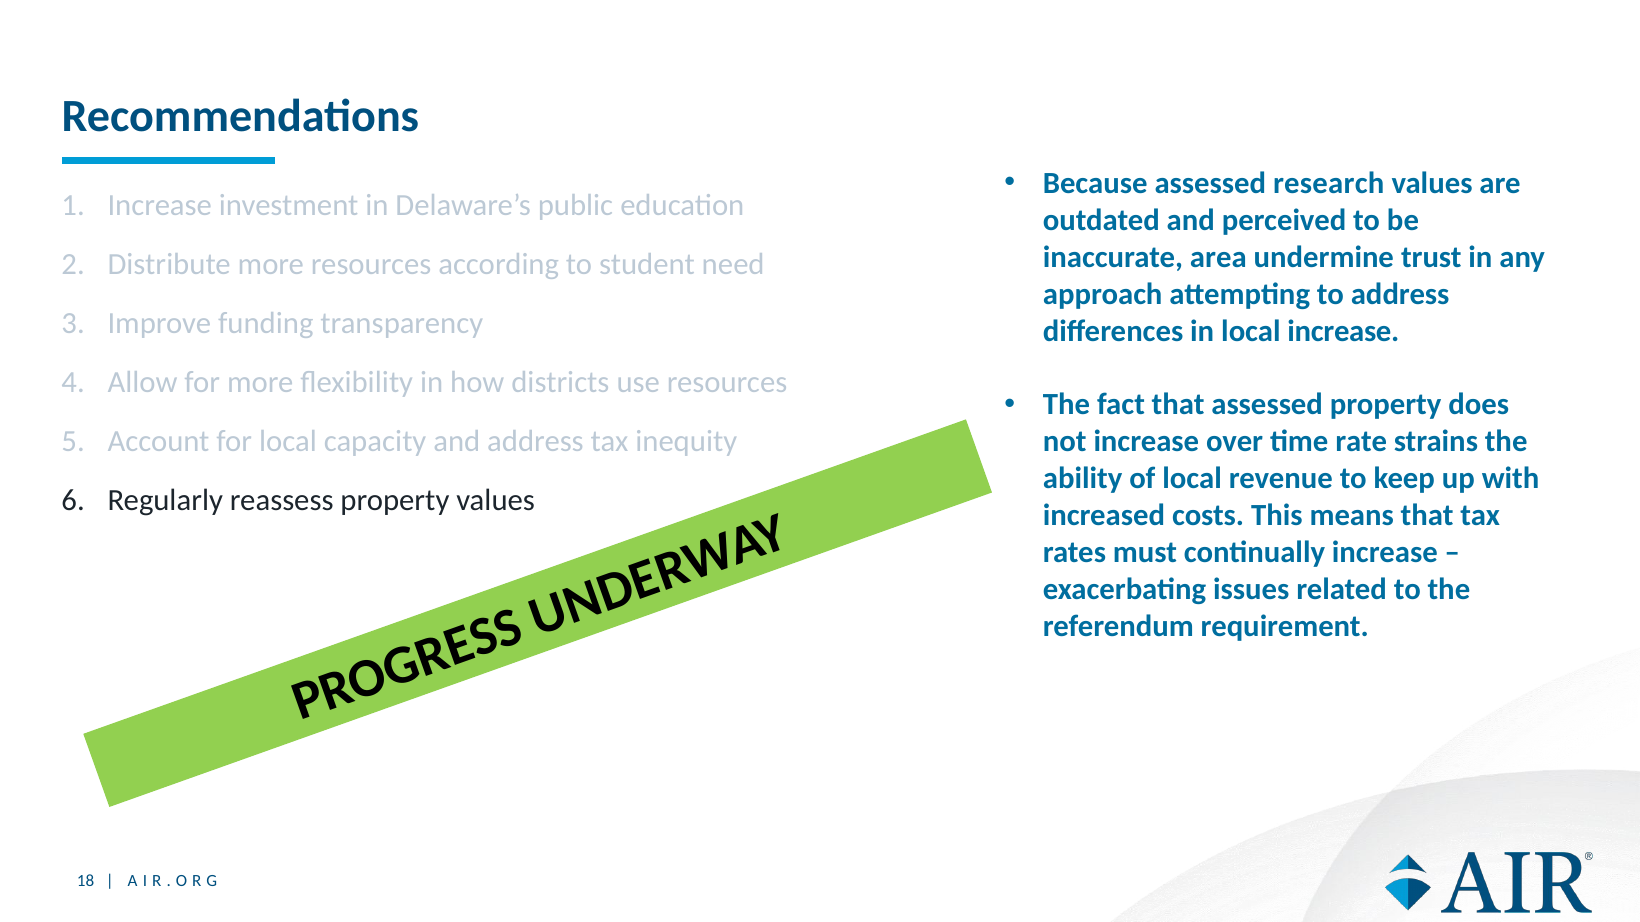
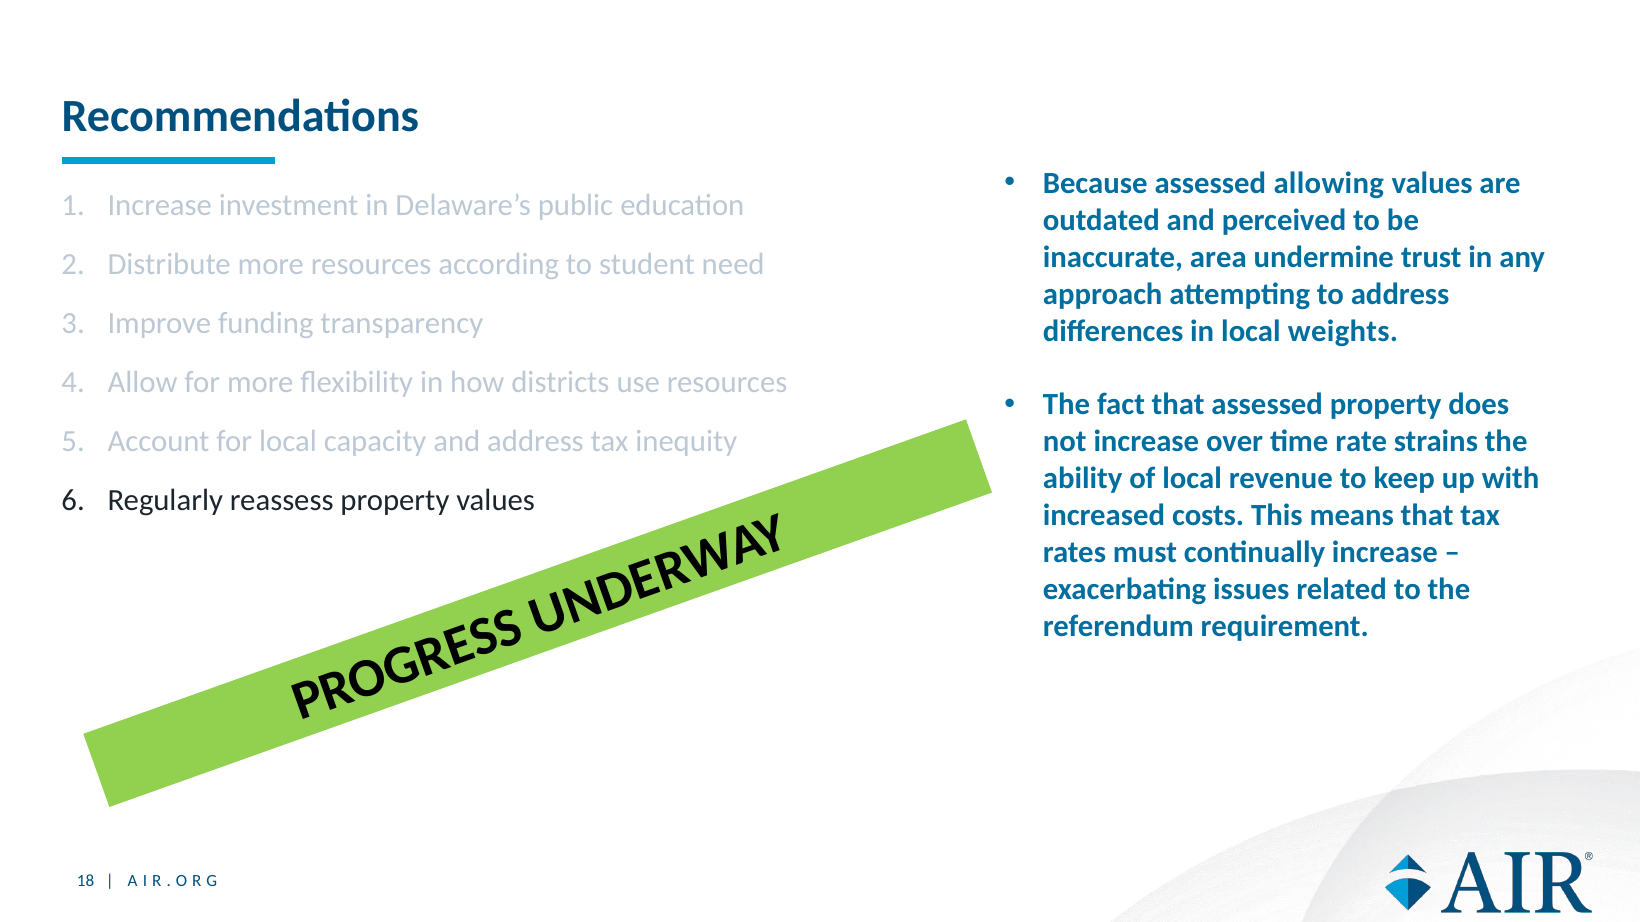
research: research -> allowing (1329, 184)
local increase: increase -> weights (1343, 331)
